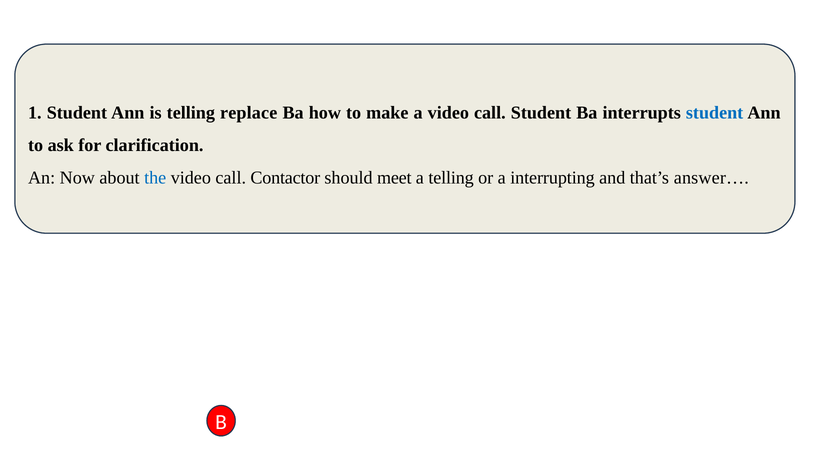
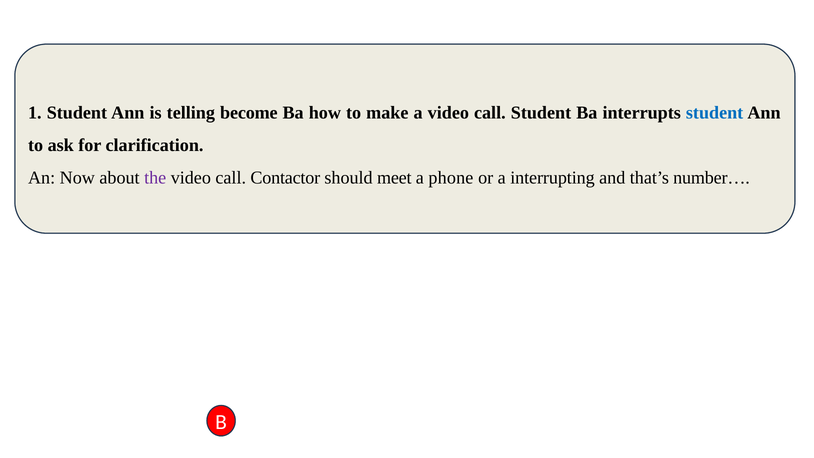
replace: replace -> become (249, 113)
the colour: blue -> purple (155, 178)
a telling: telling -> phone (451, 178)
answer…: answer… -> number… (712, 178)
